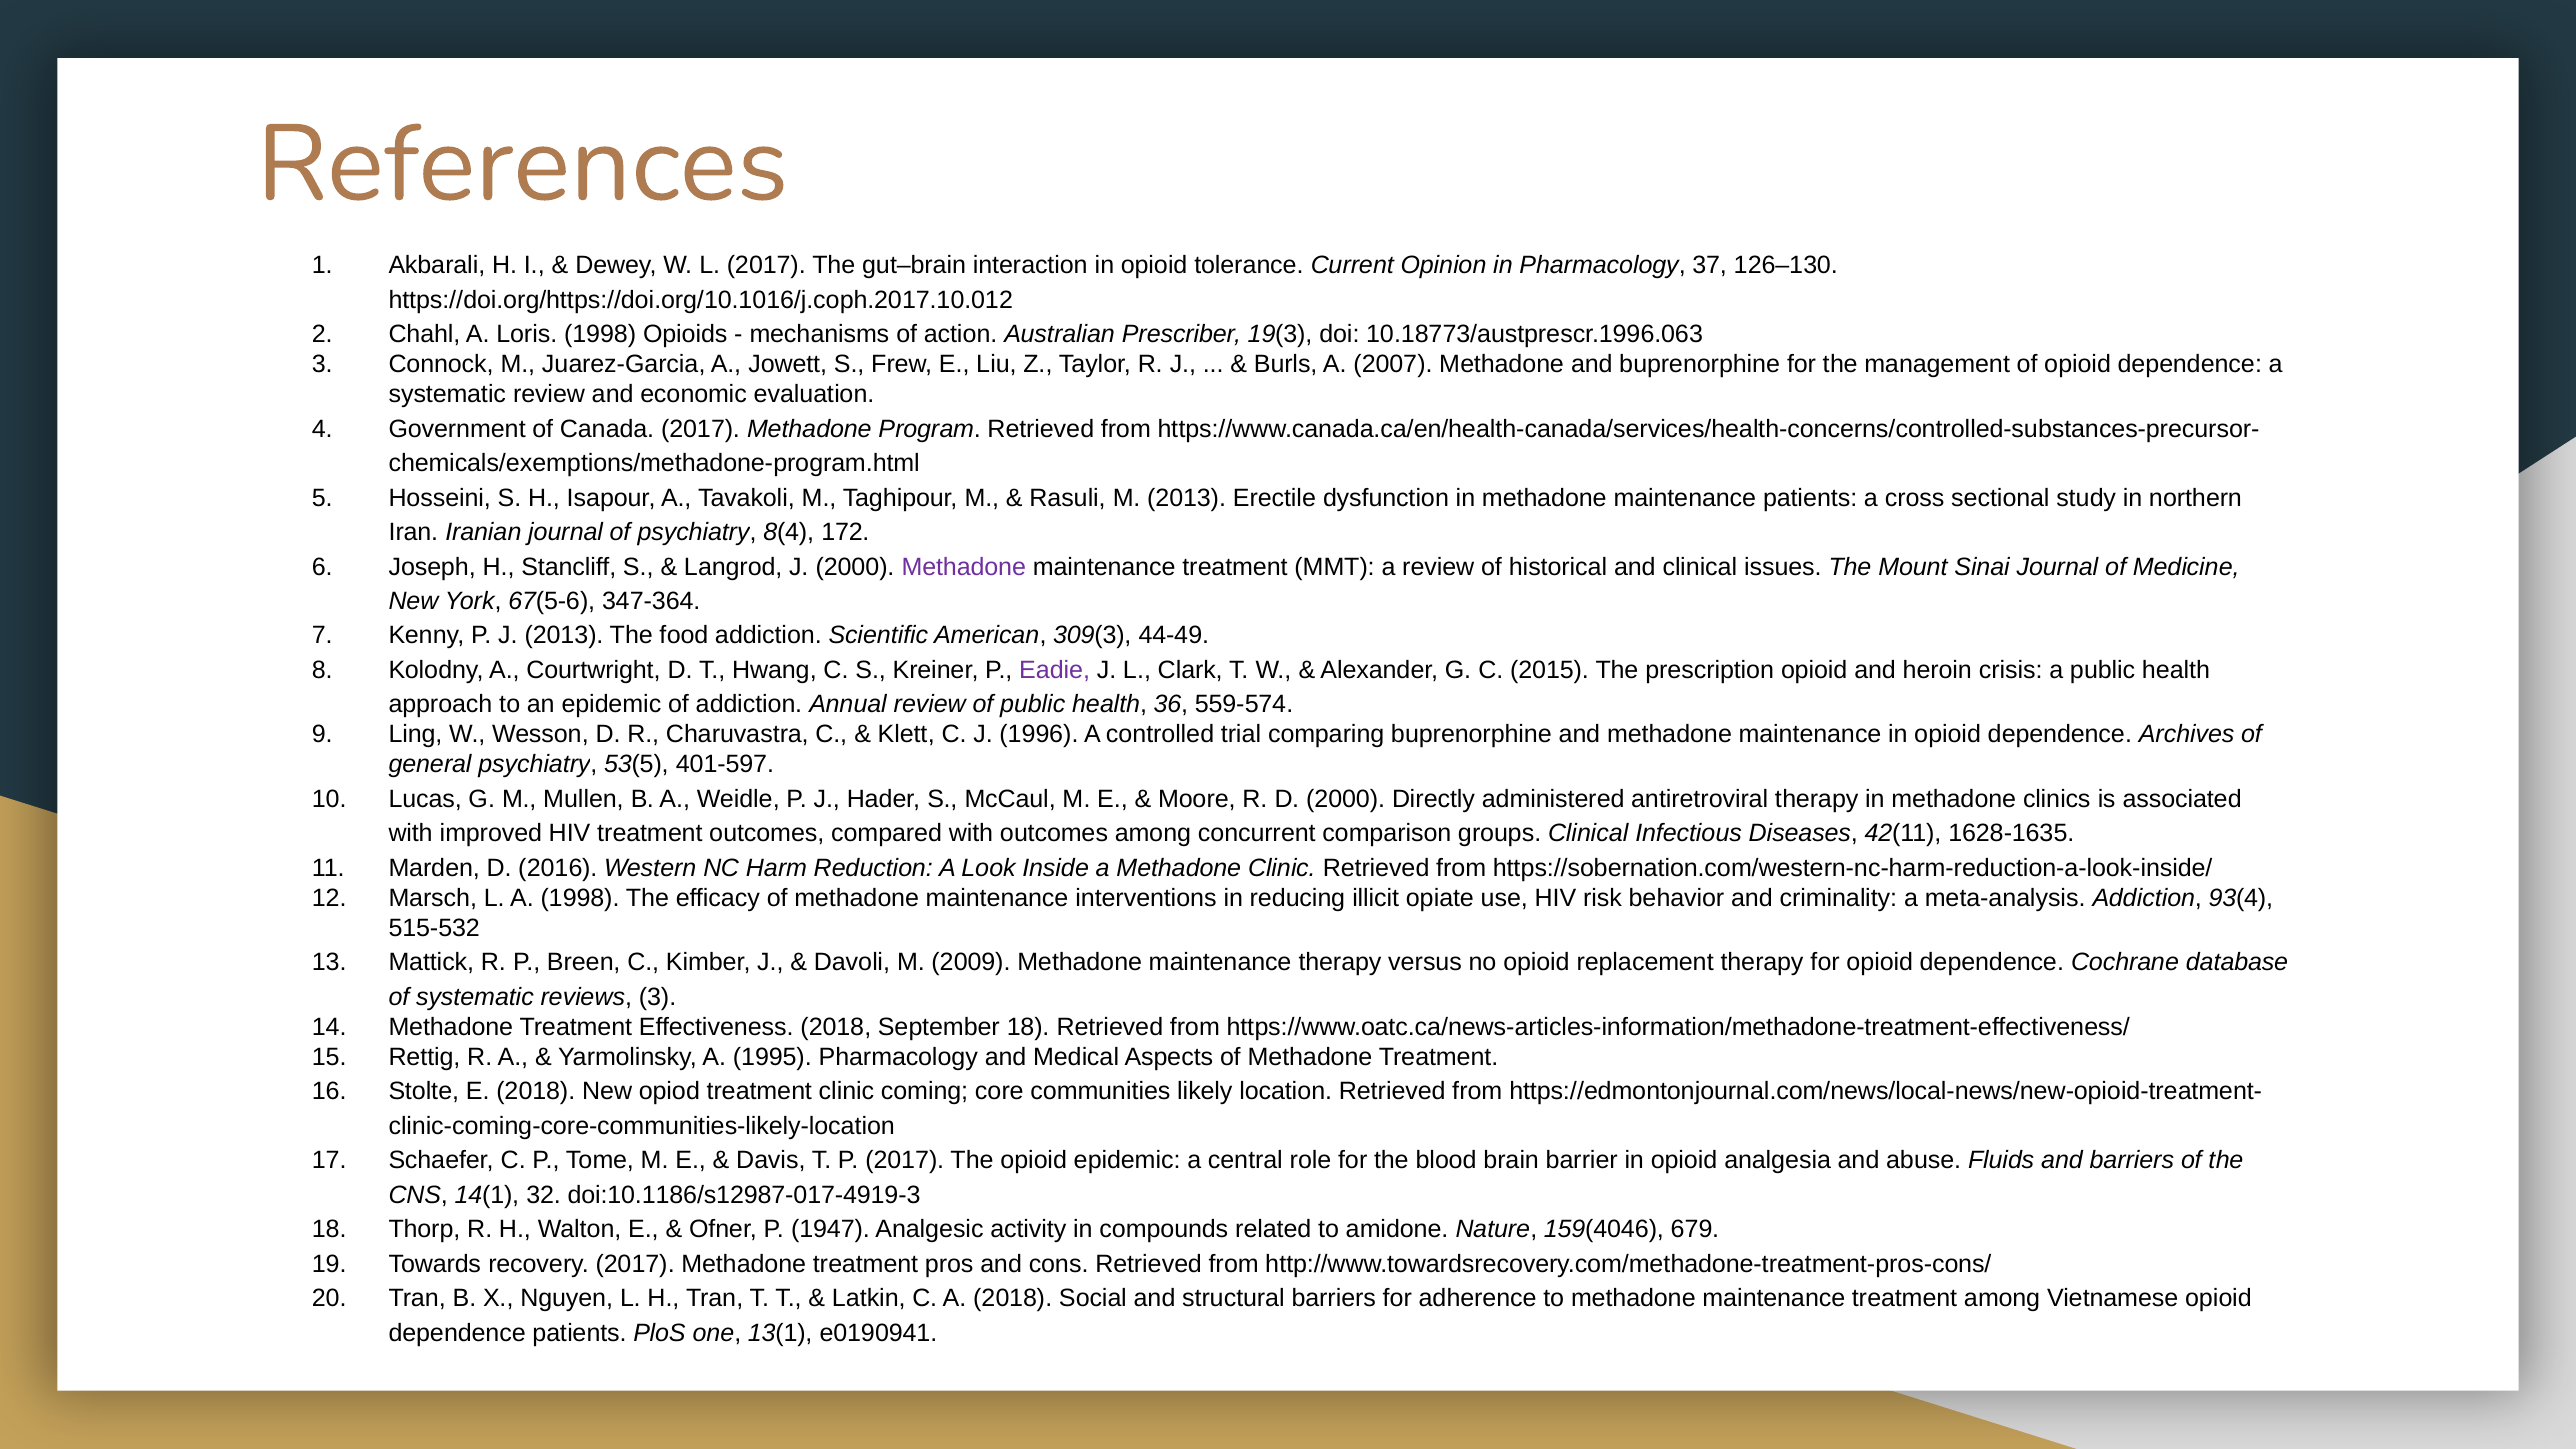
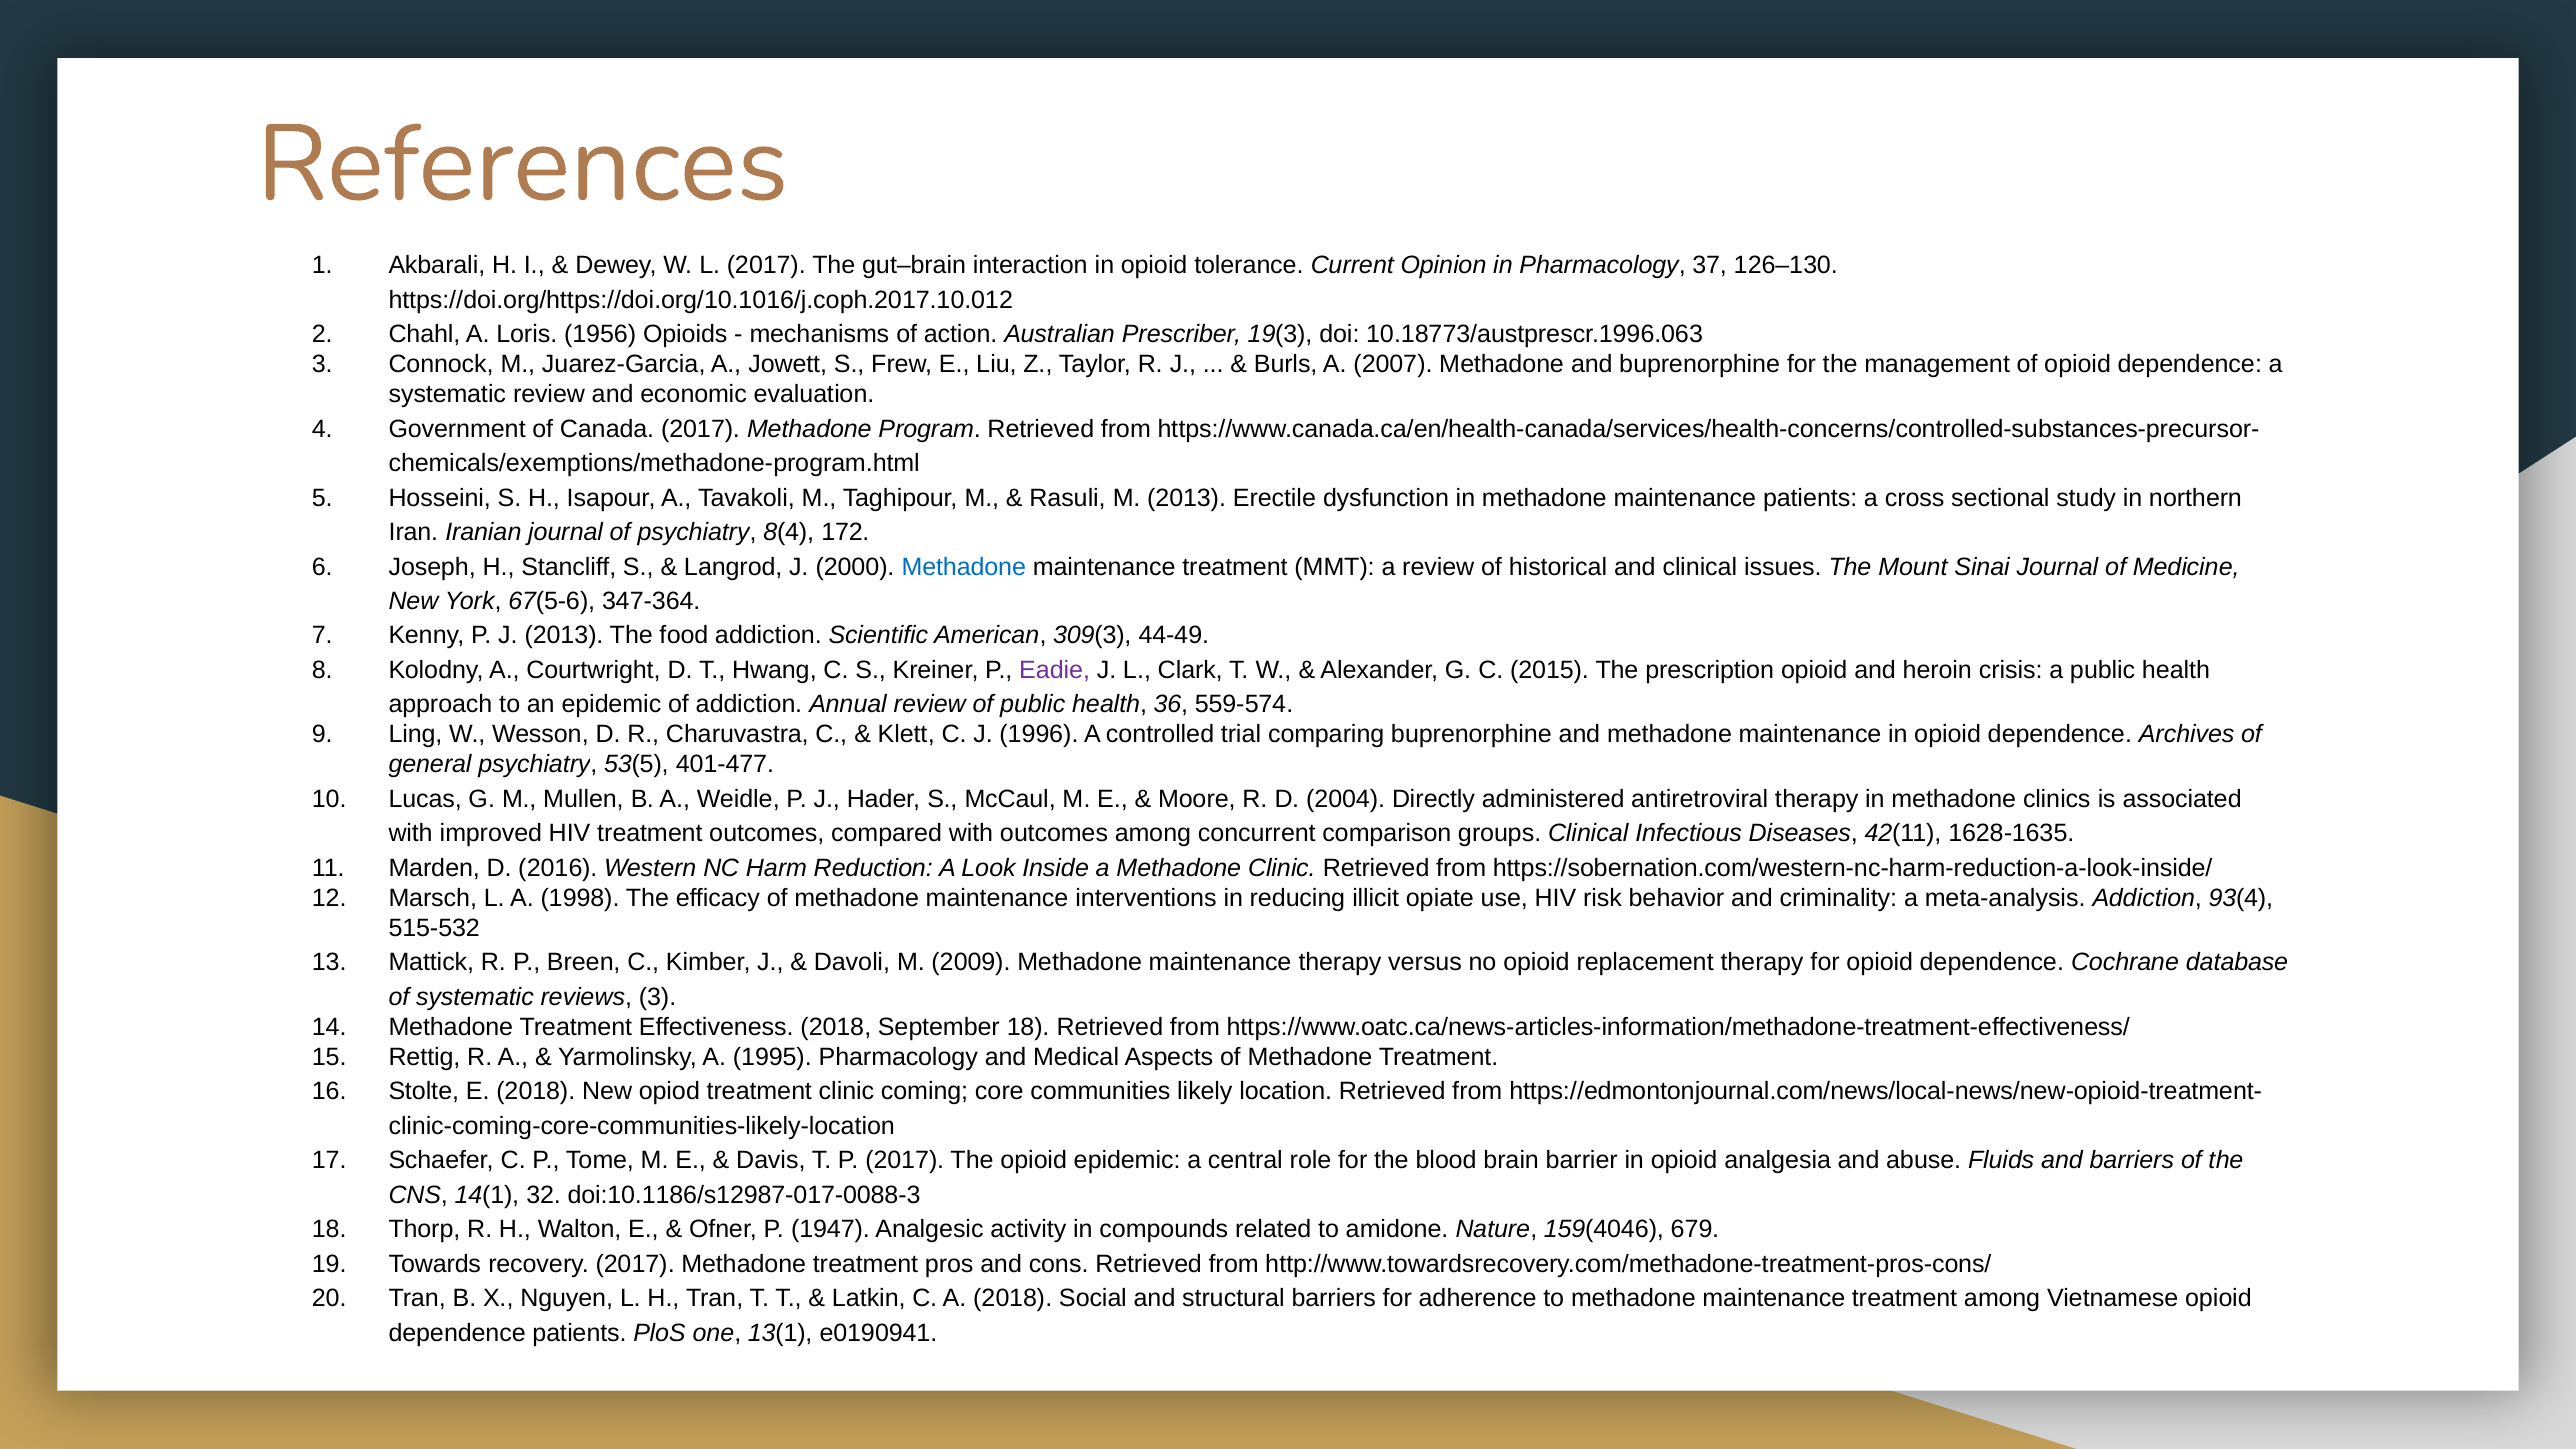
Loris 1998: 1998 -> 1956 (600, 334)
Methadone colour: purple -> blue (964, 567)
401-597: 401-597 -> 401-477 (725, 765)
D 2000: 2000 -> 2004 (1346, 799)
doi:10.1186/s12987-017-4919-3: doi:10.1186/s12987-017-4919-3 -> doi:10.1186/s12987-017-0088-3 (744, 1195)
